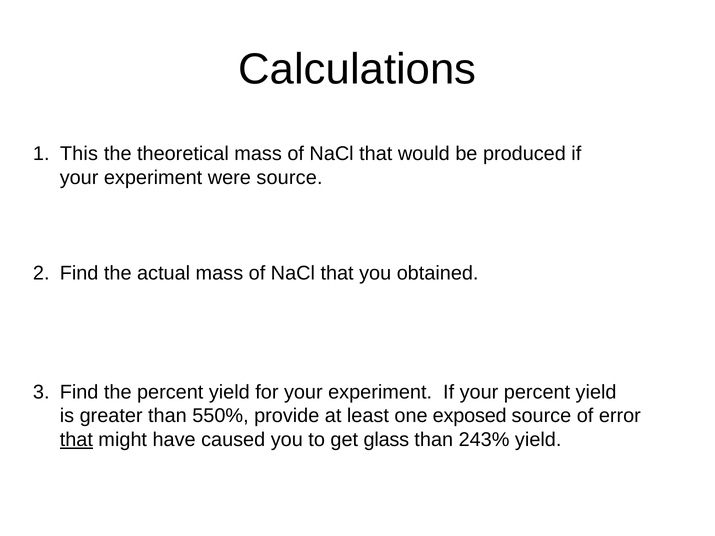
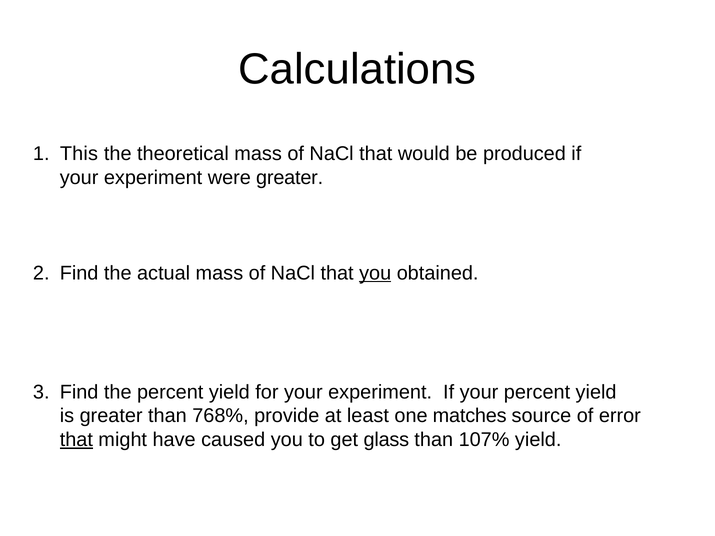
were source: source -> greater (290, 178)
you underline: none -> present (375, 273)
550%: 550% -> 768% (220, 416)
exposed: exposed -> matches (470, 416)
243%: 243% -> 107% (484, 440)
